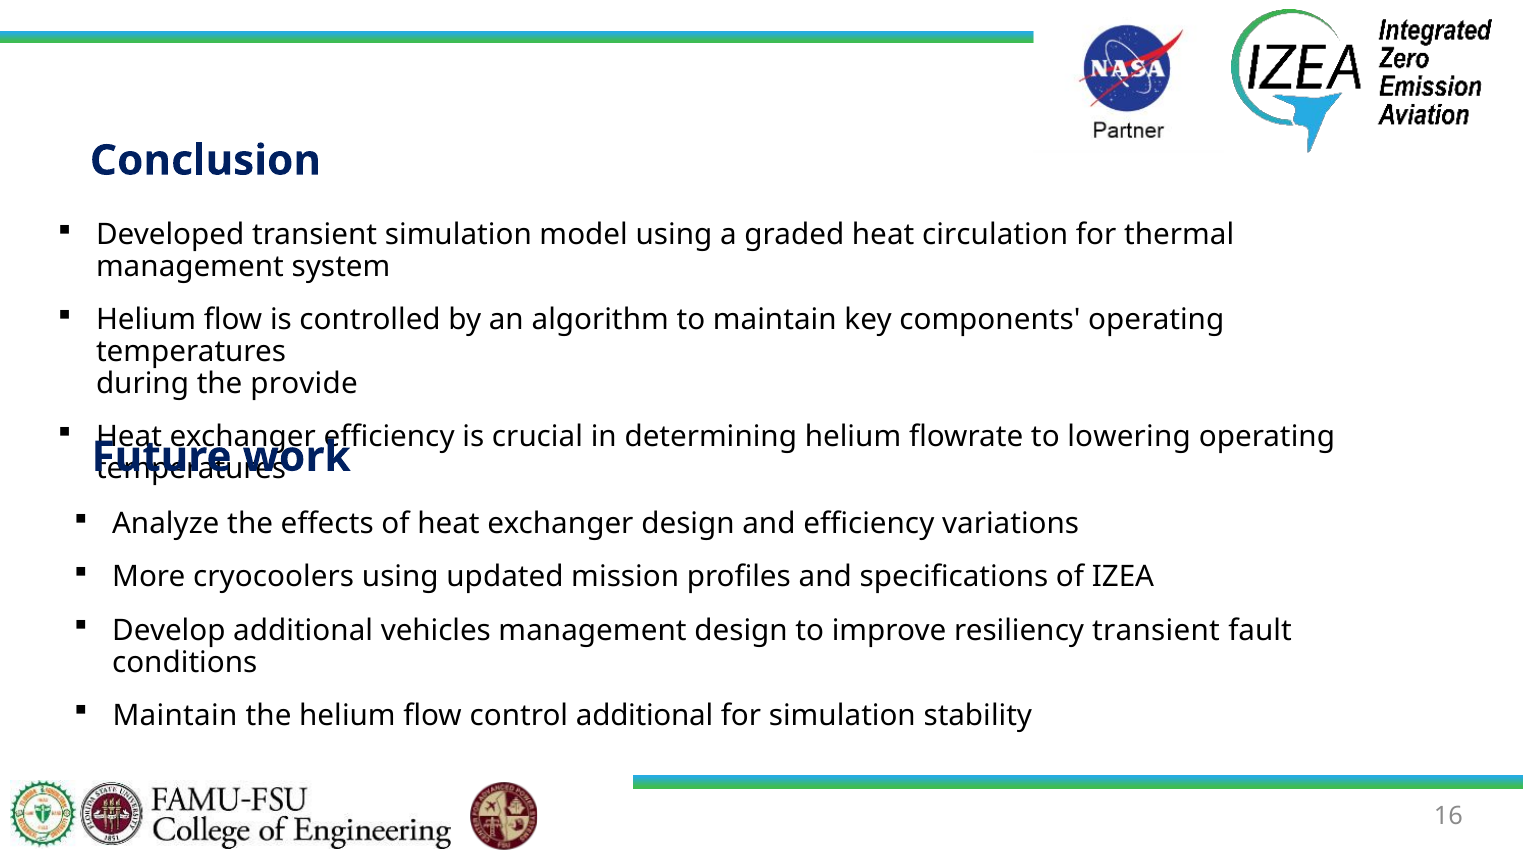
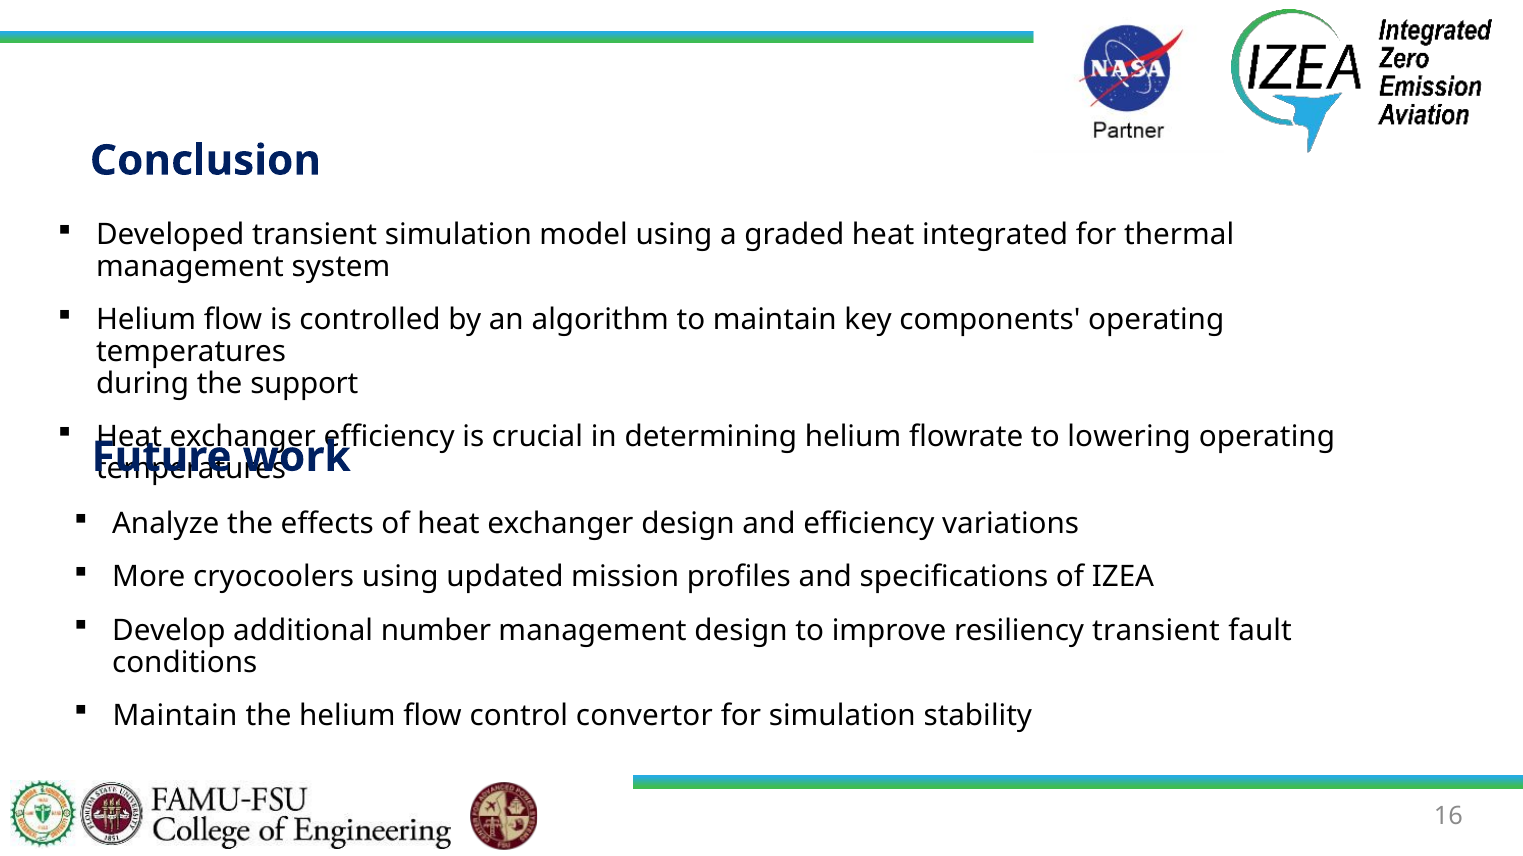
circulation: circulation -> integrated (995, 235)
provide: provide -> support (304, 384)
vehicles: vehicles -> number (436, 631)
control additional: additional -> convertor (644, 716)
